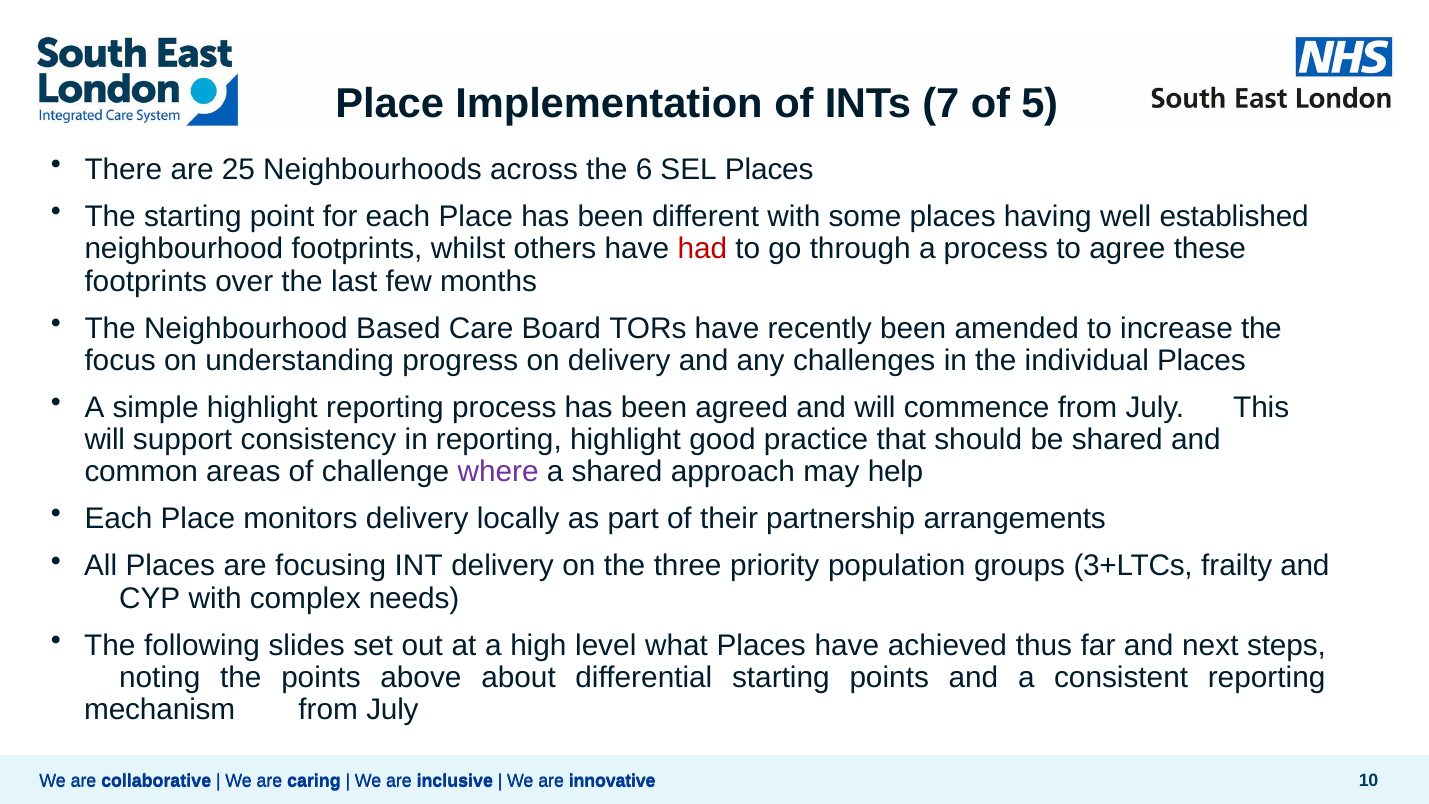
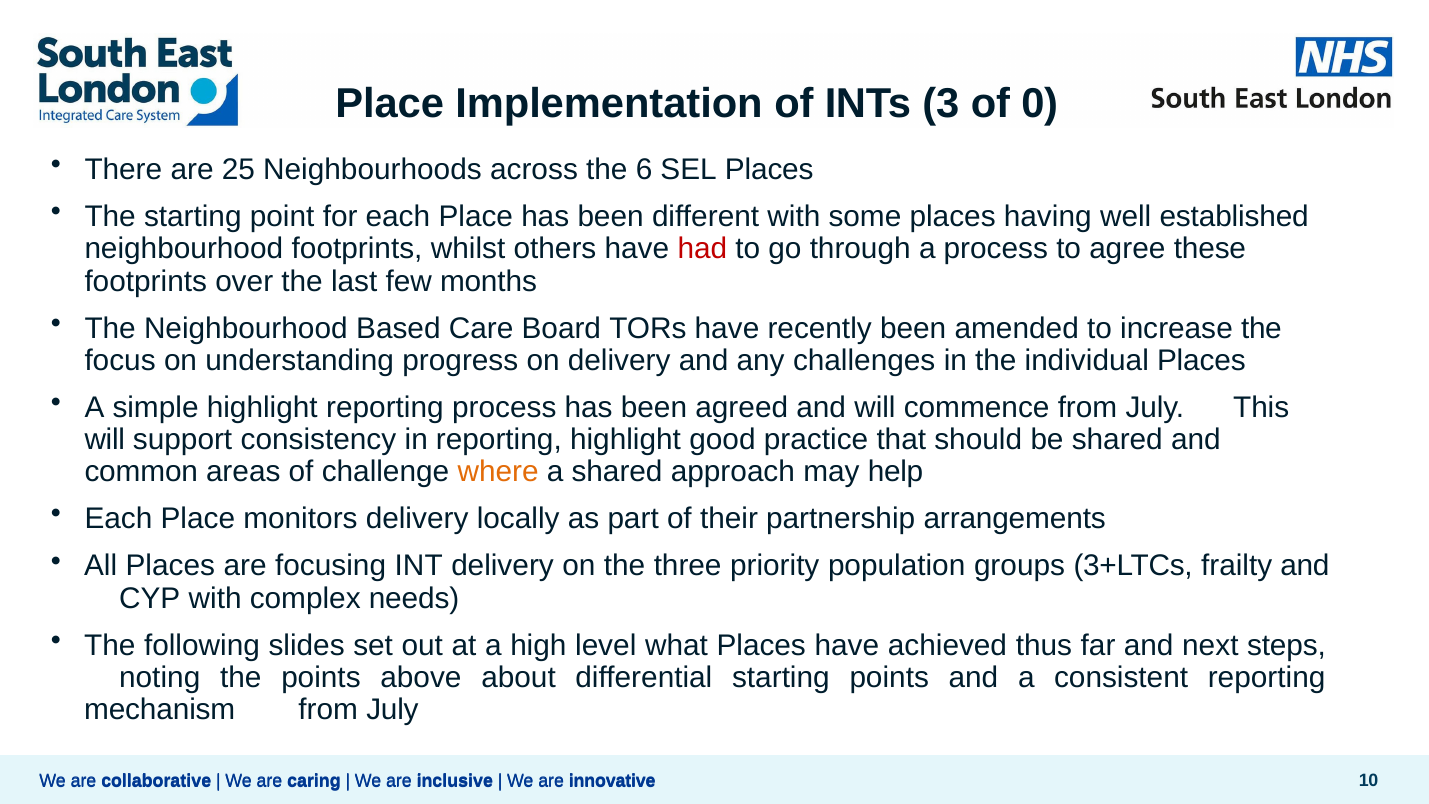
7: 7 -> 3 (941, 104)
5: 5 -> 0 (1040, 104)
where colour: purple -> orange (498, 472)
